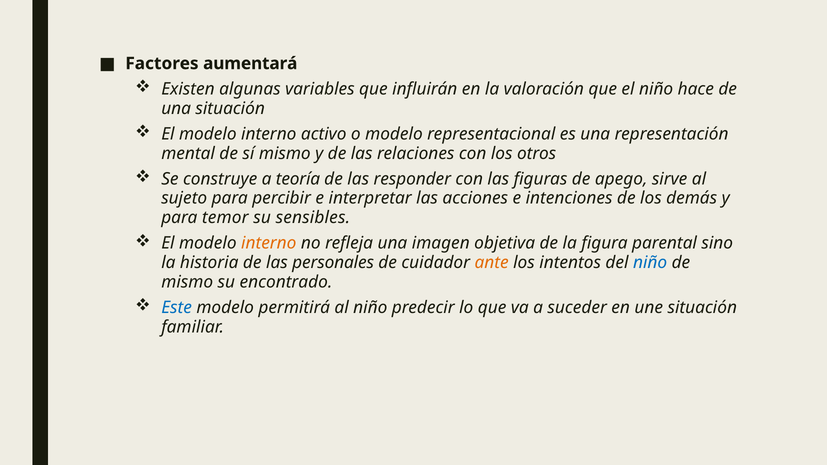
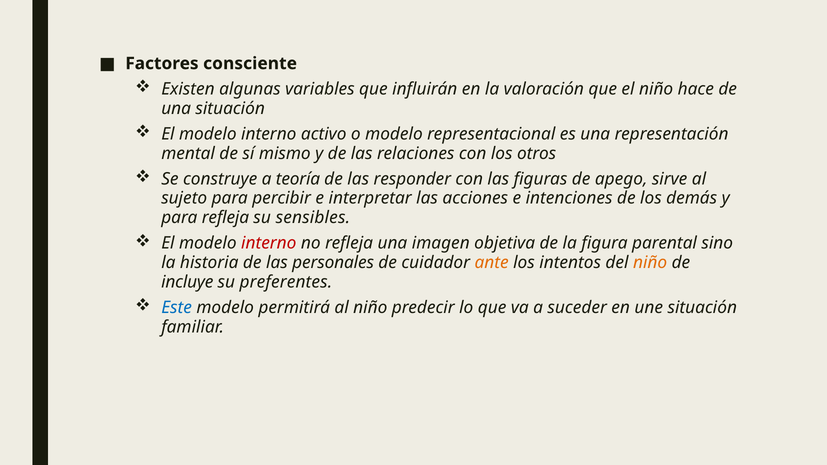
aumentará: aumentará -> consciente (250, 63)
para temor: temor -> refleja (225, 218)
interno colour: orange -> red (269, 243)
niño colour: blue -> orange (650, 263)
mismo: mismo -> incluye (187, 282)
encontrado: encontrado -> preferentes (286, 282)
